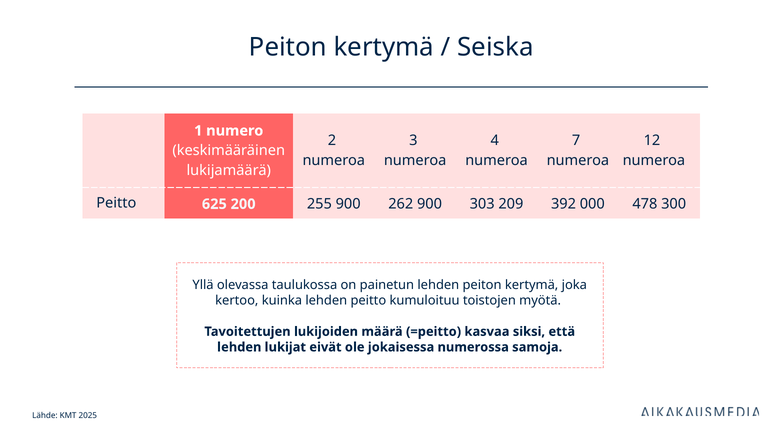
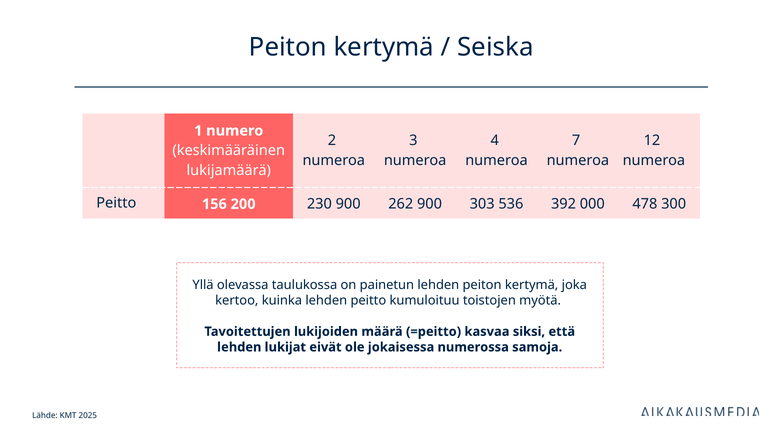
625: 625 -> 156 (214, 204)
255: 255 -> 230 (319, 204)
209: 209 -> 536 (511, 204)
